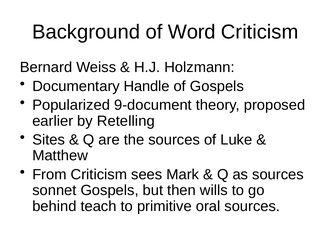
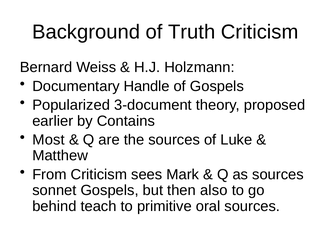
Word: Word -> Truth (192, 32)
9-document: 9-document -> 3-document (153, 105)
Retelling: Retelling -> Contains (126, 121)
Sites: Sites -> Most (49, 140)
wills: wills -> also (214, 191)
